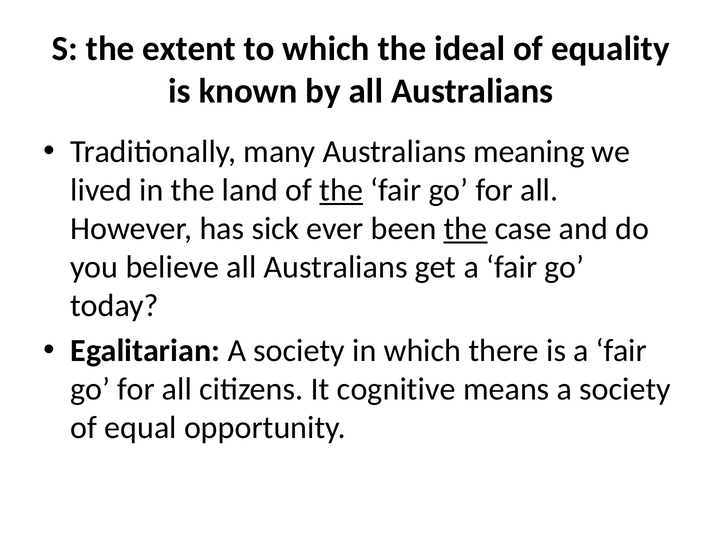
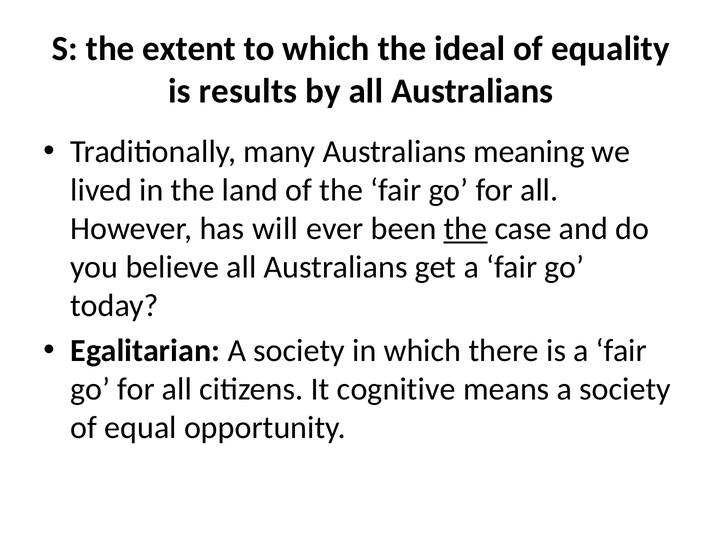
known: known -> results (248, 91)
the underline: present -> none (341, 190)
sick: sick -> will (275, 228)
